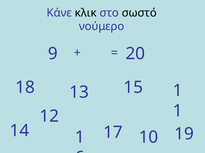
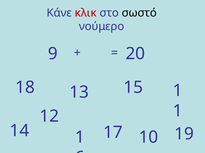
κλικ colour: black -> red (86, 13)
